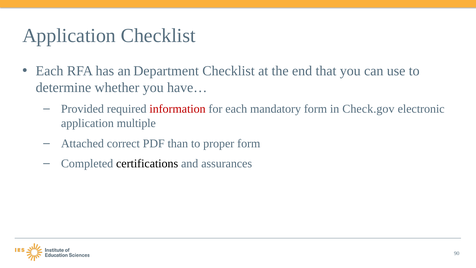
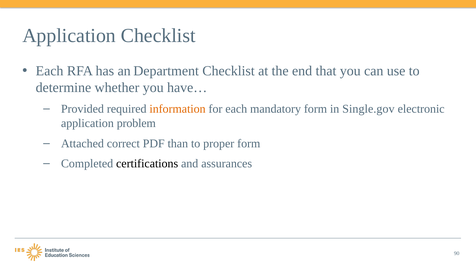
information colour: red -> orange (178, 109)
Check.gov: Check.gov -> Single.gov (368, 109)
multiple: multiple -> problem (136, 123)
